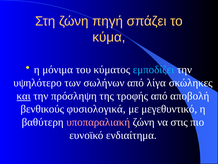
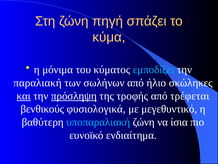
υψηλότερο: υψηλότερο -> παραλιακή (38, 83)
λίγα: λίγα -> ήλιο (156, 83)
πρόσληψη underline: none -> present (74, 96)
αποβολή: αποβολή -> τρέφεται (190, 96)
υποπαραλιακή colour: pink -> light blue (98, 122)
στις: στις -> ίσια (179, 122)
